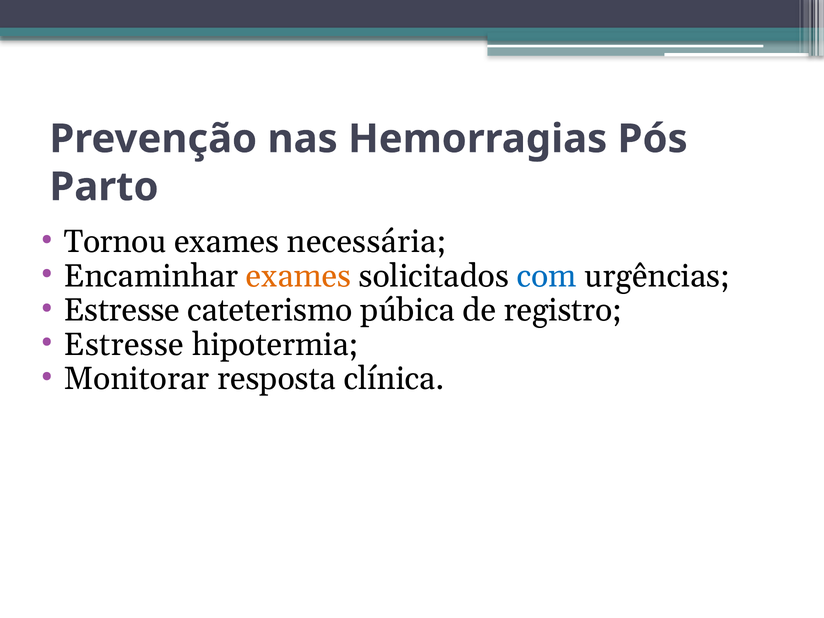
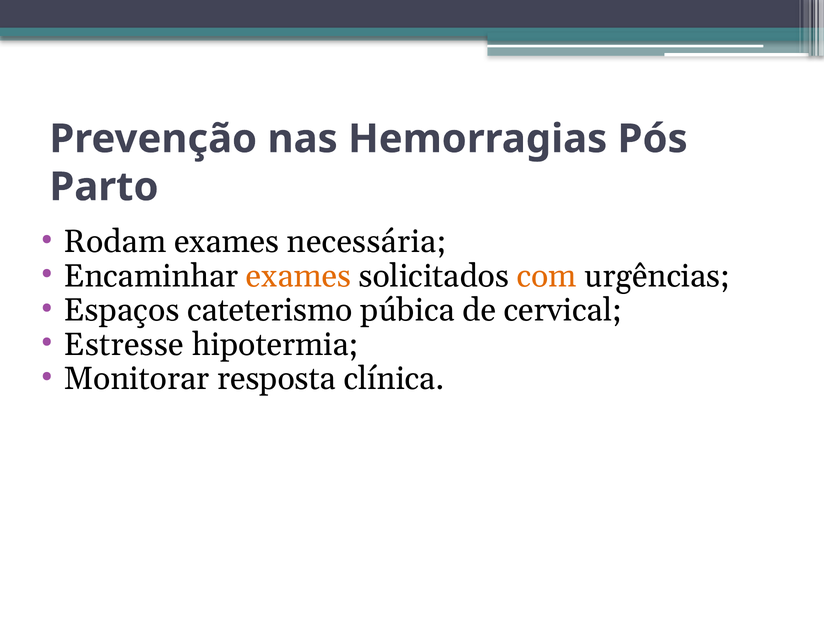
Tornou: Tornou -> Rodam (115, 242)
com colour: blue -> orange (547, 276)
Estresse: Estresse -> Espaços (122, 310)
registro: registro -> cervical (563, 310)
